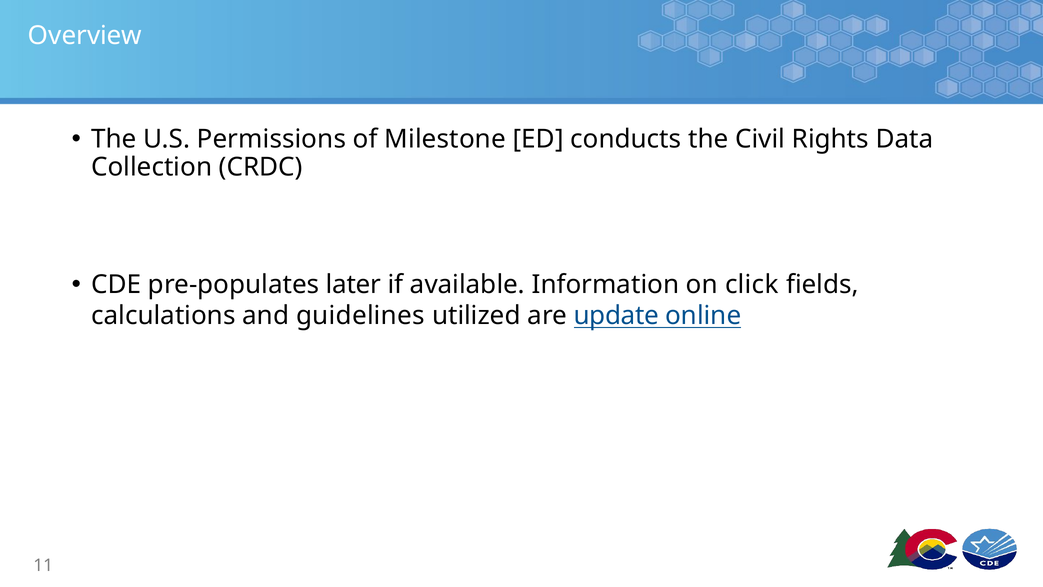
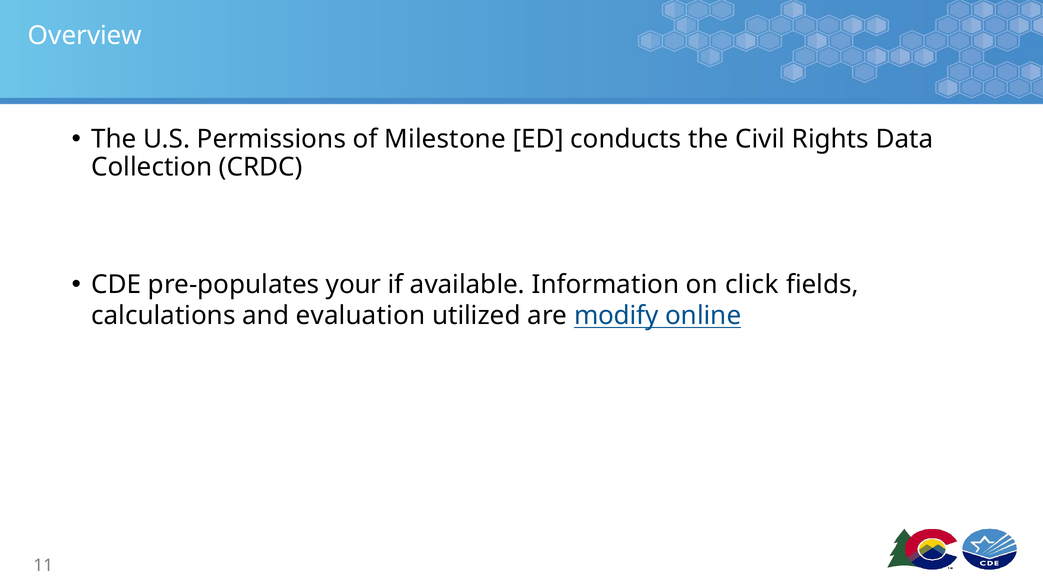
later: later -> your (354, 284)
guidelines: guidelines -> evaluation (361, 316)
update: update -> modify (616, 316)
